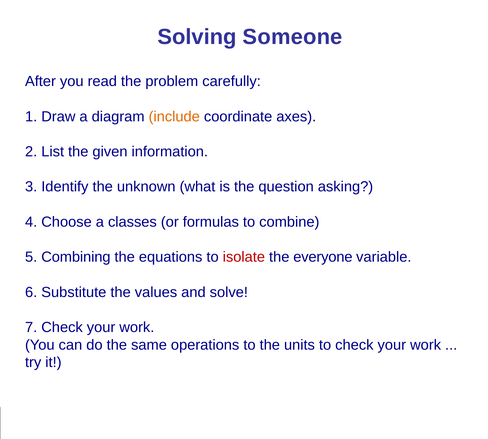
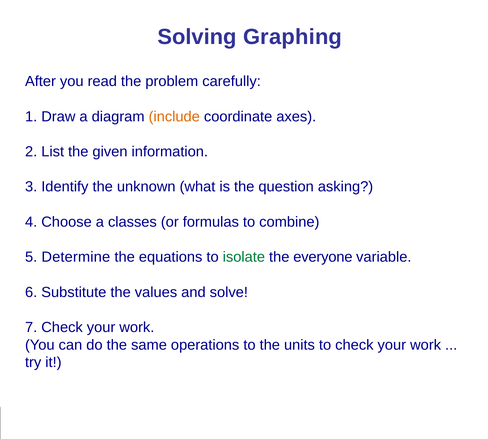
Someone: Someone -> Graphing (293, 37)
Combining: Combining -> Determine (76, 257)
isolate colour: red -> green (244, 257)
